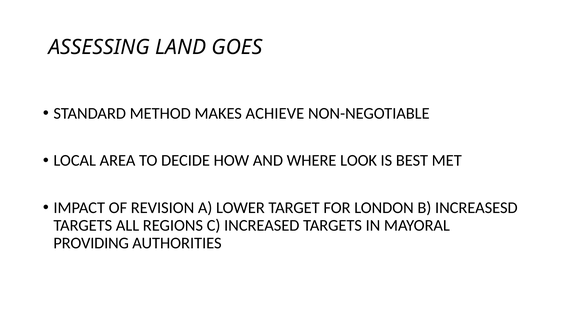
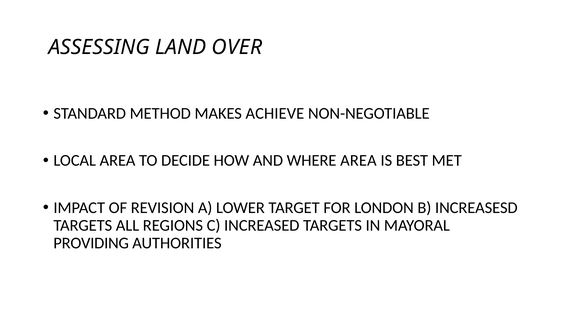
GOES: GOES -> OVER (237, 47)
WHERE LOOK: LOOK -> AREA (358, 161)
